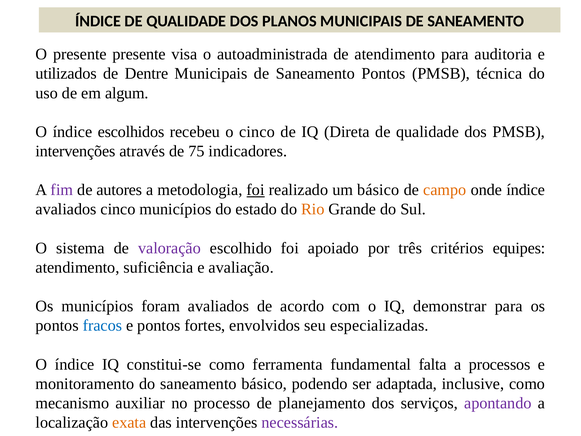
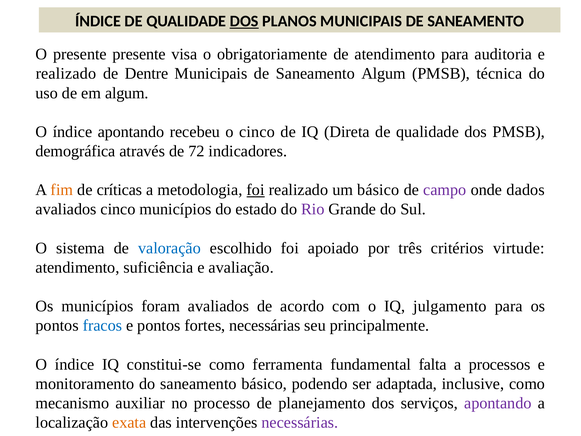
DOS underline: none -> present (244, 21)
autoadministrada: autoadministrada -> obrigatoriamente (272, 54)
utilizados: utilizados -> realizado (66, 74)
Saneamento Pontos: Pontos -> Algum (384, 74)
índice escolhidos: escolhidos -> apontando (131, 132)
intervenções: intervenções -> demográfica (75, 151)
75: 75 -> 72 (197, 151)
fim colour: purple -> orange (62, 190)
autores: autores -> críticas (119, 190)
campo colour: orange -> purple (445, 190)
onde índice: índice -> dados (526, 190)
Rio colour: orange -> purple (313, 209)
valoração colour: purple -> blue (169, 248)
equipes: equipes -> virtude (519, 248)
demonstrar: demonstrar -> julgamento (450, 306)
fortes envolvidos: envolvidos -> necessárias (265, 325)
especializadas: especializadas -> principalmente (379, 325)
